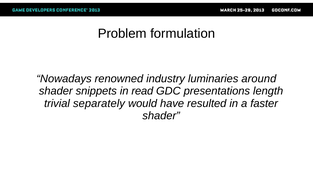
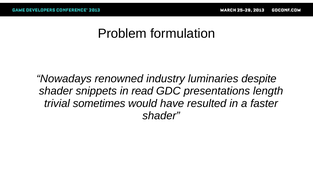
around: around -> despite (259, 79)
separately: separately -> sometimes (99, 103)
